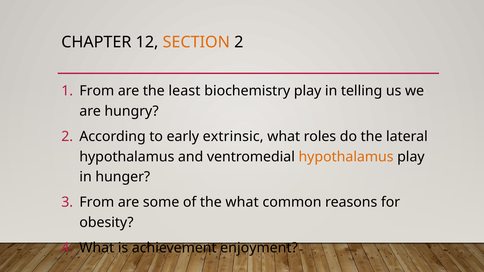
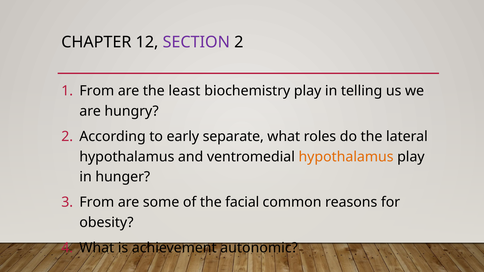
SECTION colour: orange -> purple (196, 42)
extrinsic: extrinsic -> separate (233, 137)
the what: what -> facial (242, 202)
enjoyment: enjoyment -> autonomic (259, 248)
